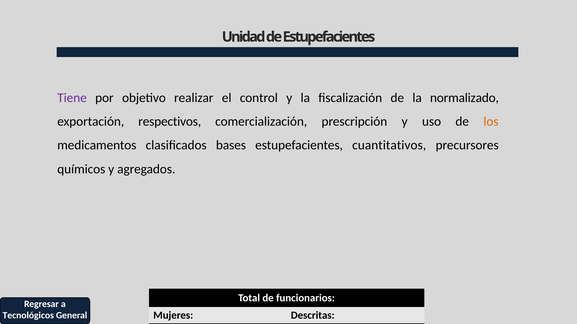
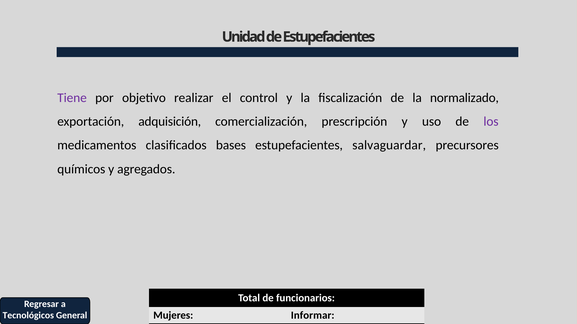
respectivos: respectivos -> adquisición (170, 122)
los colour: orange -> purple (491, 122)
cuantitativos: cuantitativos -> salvaguardar (389, 146)
Descritas: Descritas -> Informar (313, 316)
